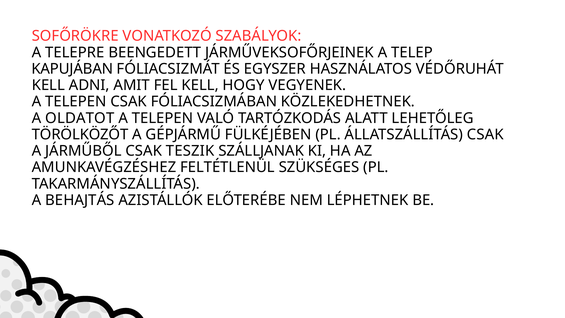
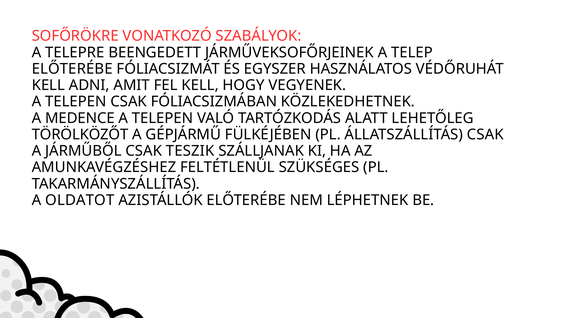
KAPUJÁBAN: KAPUJÁBAN -> ELŐTERÉBE (72, 69)
OLDATOT: OLDATOT -> MEDENCE (80, 118)
BEHAJTÁS: BEHAJTÁS -> OLDATOT (80, 200)
